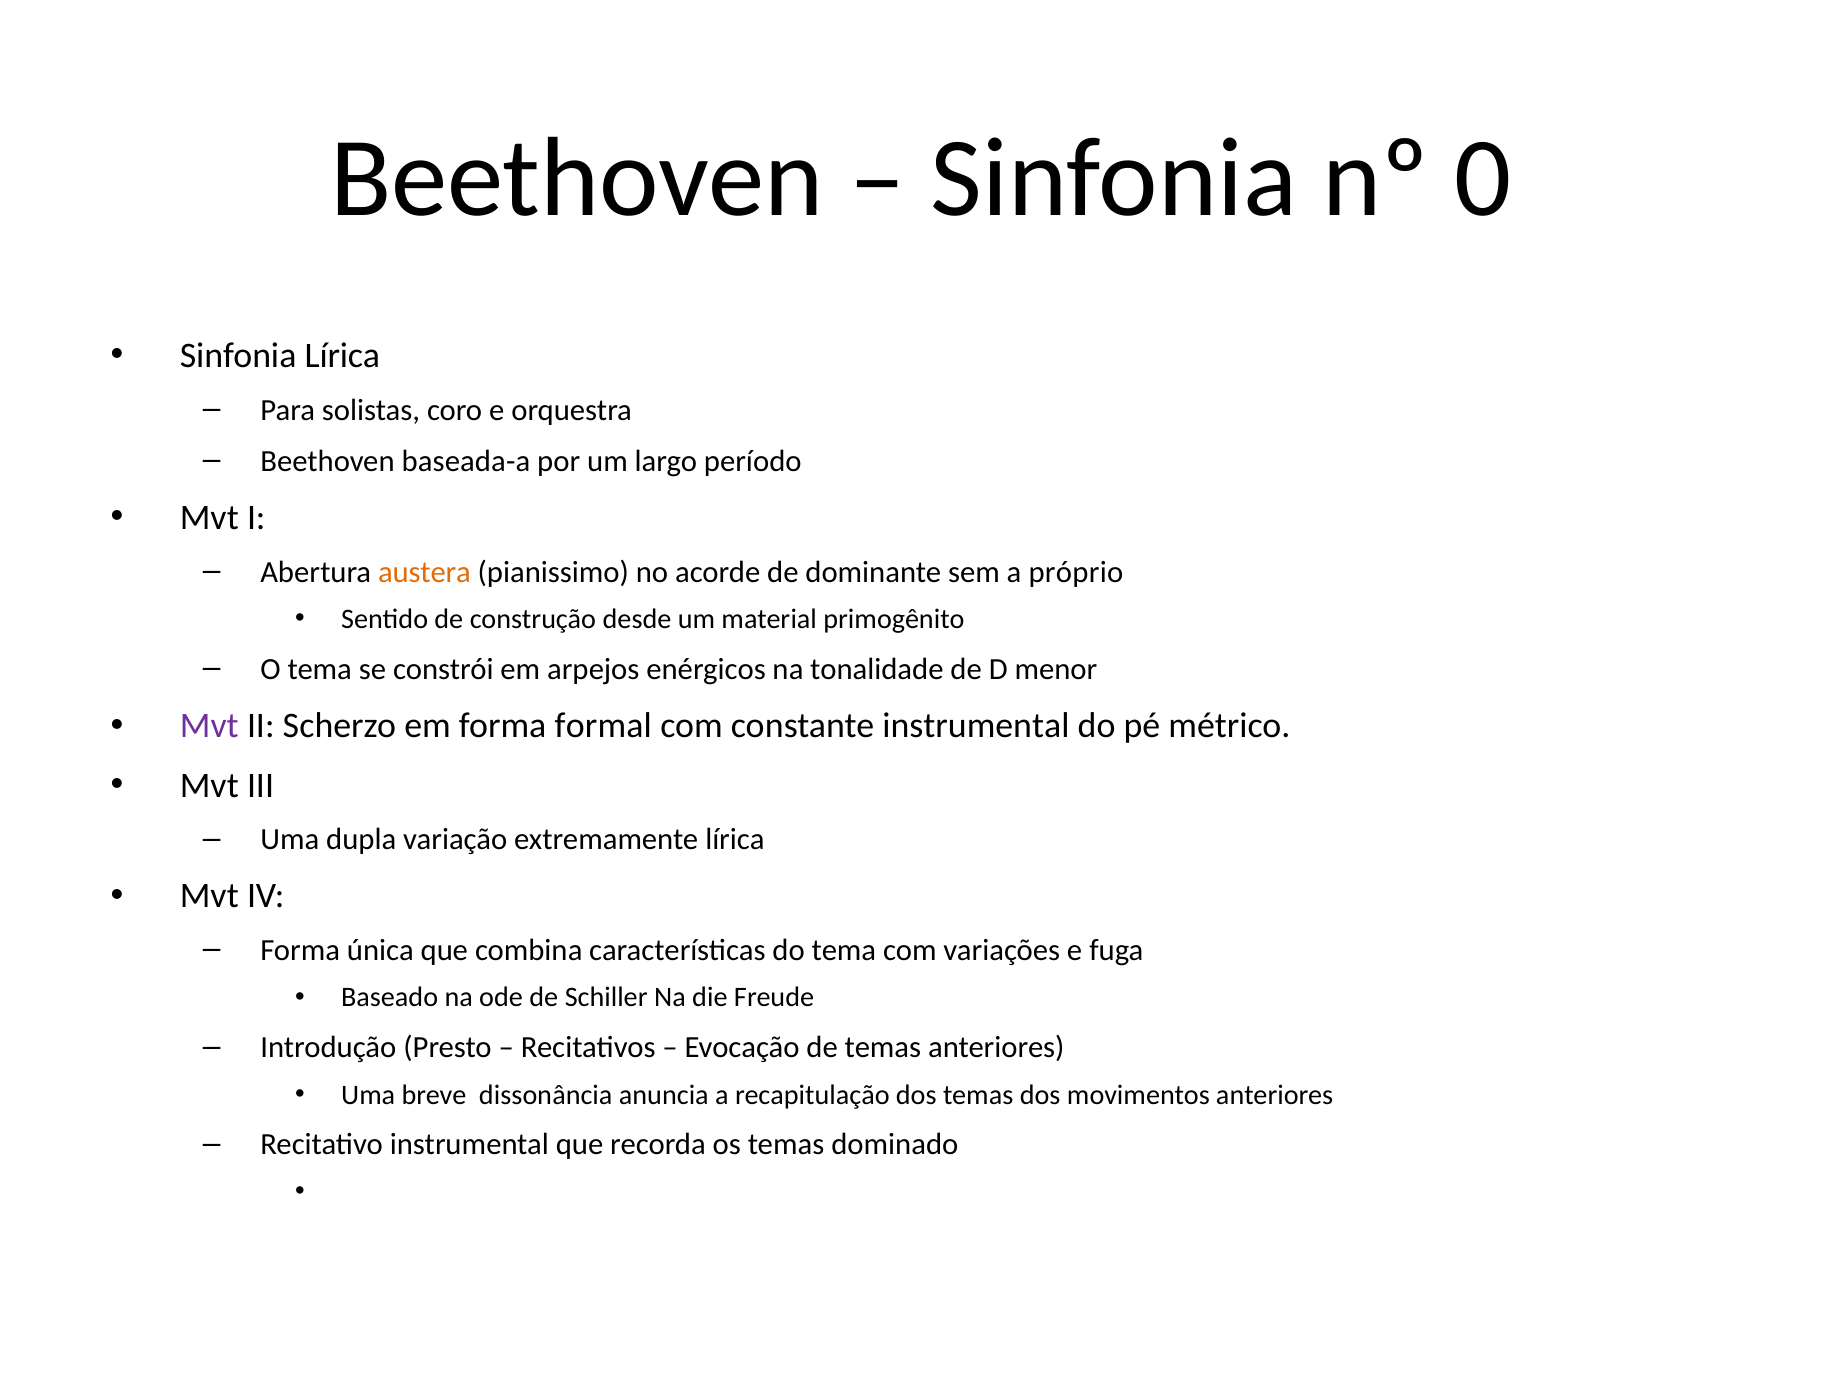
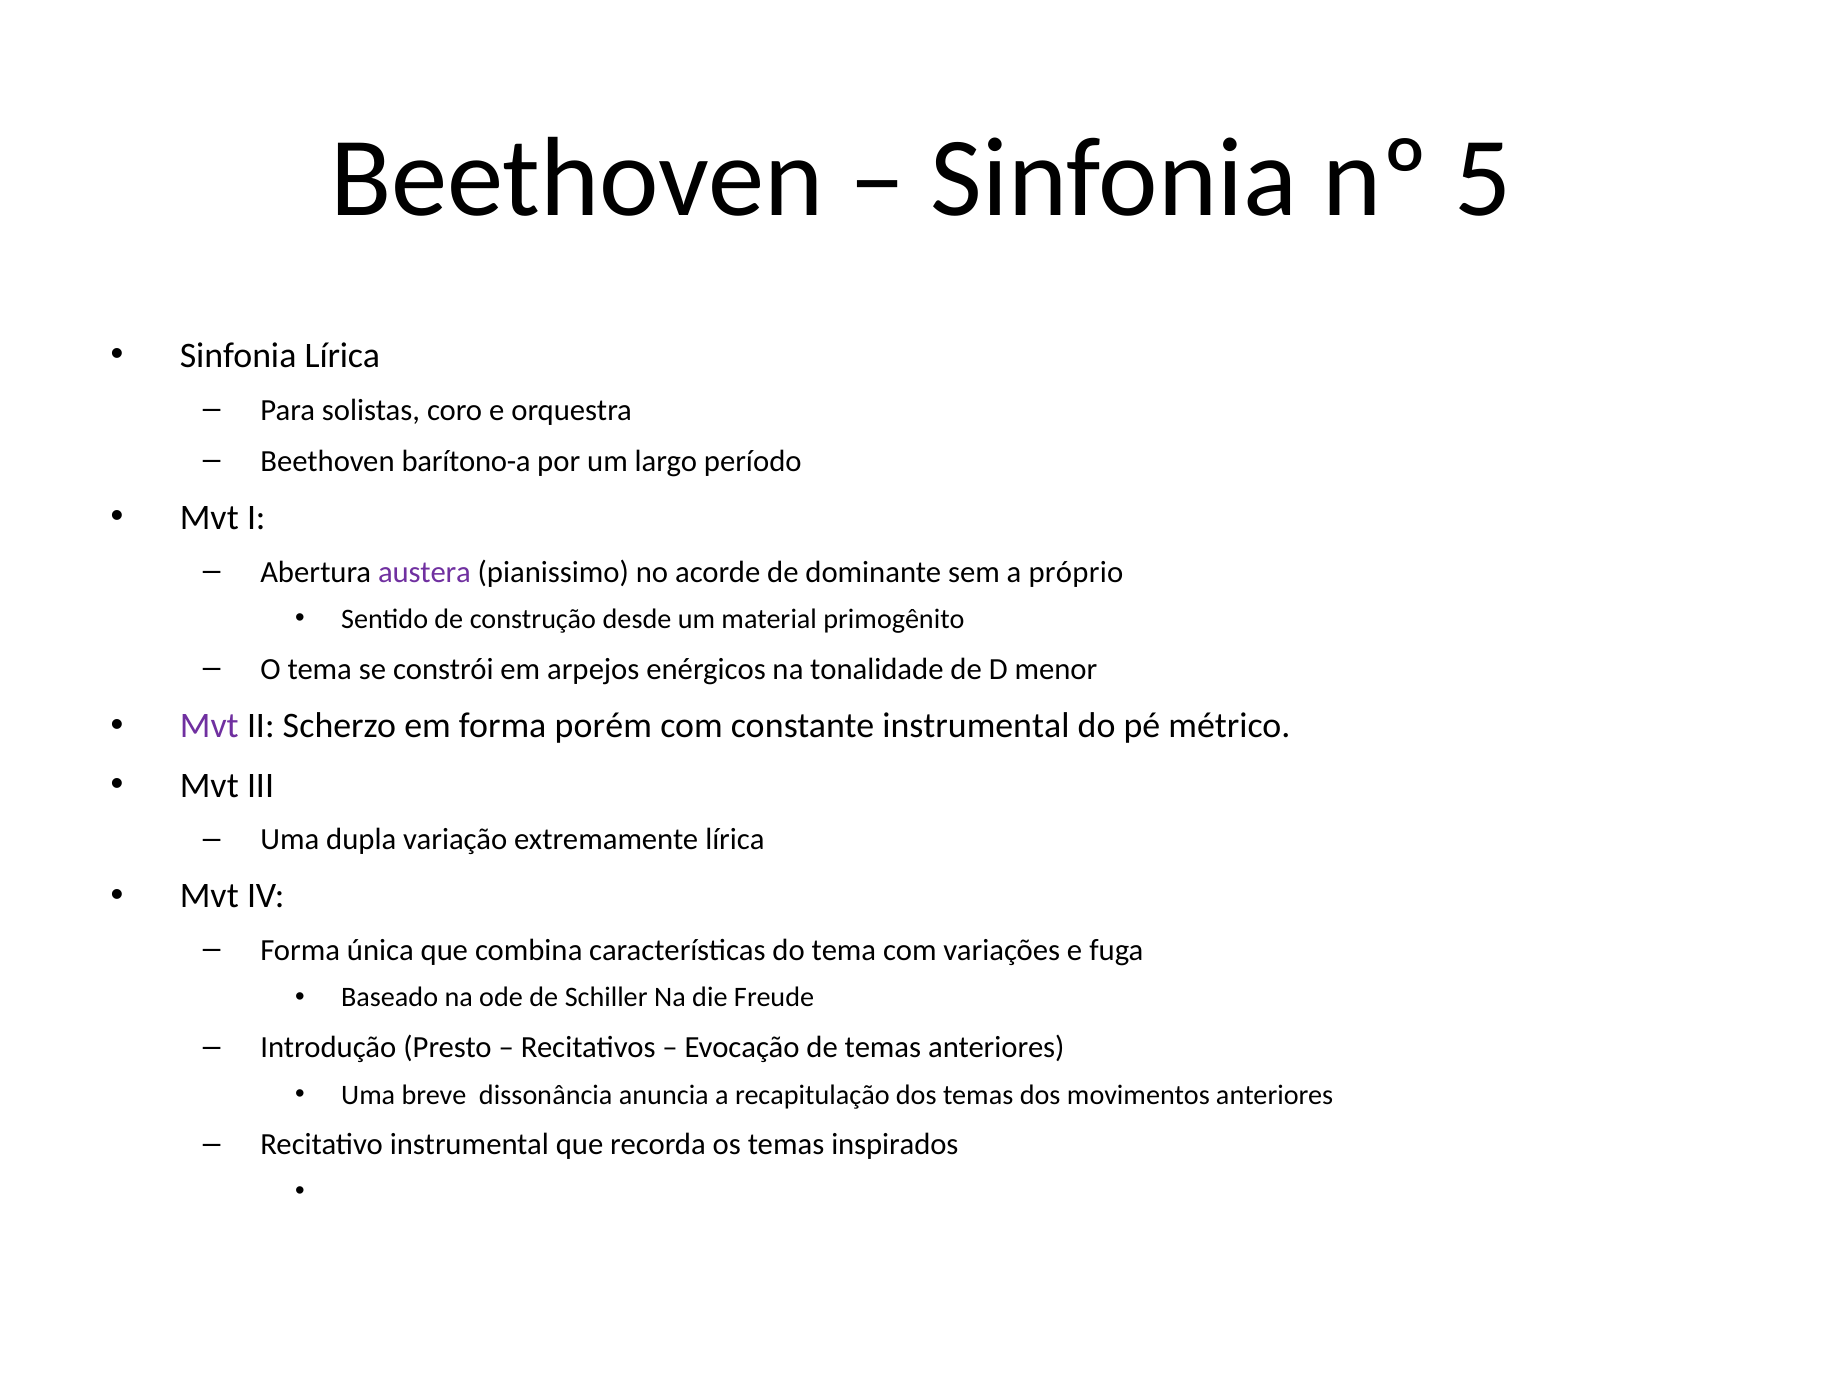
0: 0 -> 5 (1483, 179)
baseada-a: baseada-a -> barítono-a (466, 461)
austera colour: orange -> purple (424, 572)
formal: formal -> porém (603, 726)
dominado: dominado -> inspirados (895, 1145)
